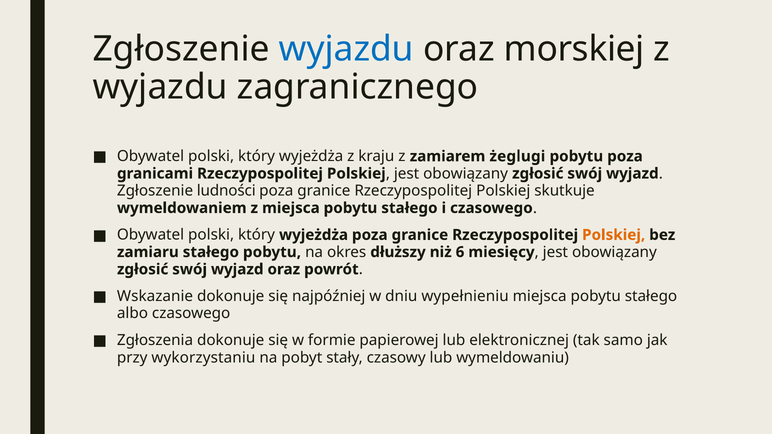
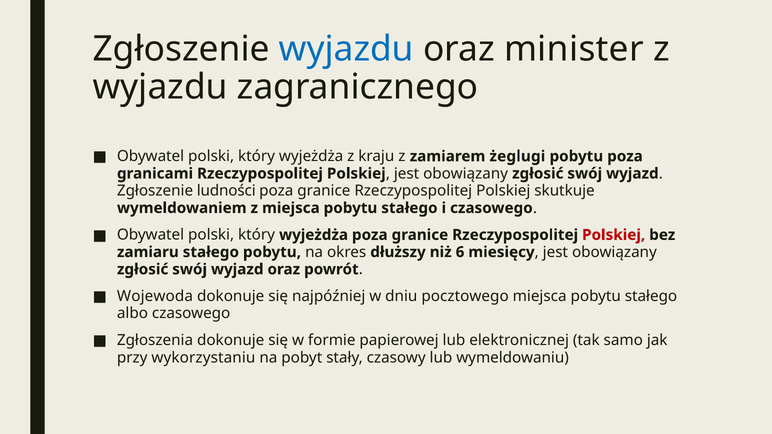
morskiej: morskiej -> minister (574, 49)
Polskiej colour: orange -> red (614, 235)
Wskazanie: Wskazanie -> Wojewoda (155, 296)
wypełnieniu: wypełnieniu -> pocztowego (465, 296)
